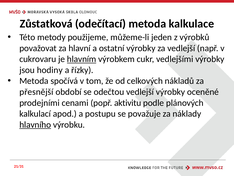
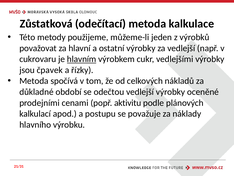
hodiny: hodiny -> čpavek (50, 70)
přesnější: přesnější -> důkladné (36, 92)
hlavního underline: present -> none (35, 124)
